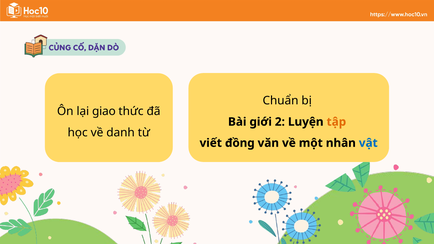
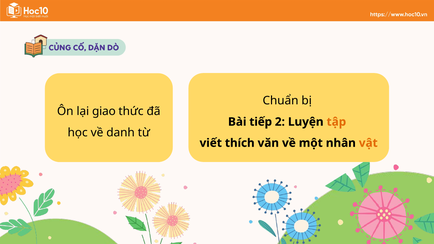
giới: giới -> tiếp (261, 122)
đồng: đồng -> thích (240, 143)
vật colour: blue -> orange (368, 143)
